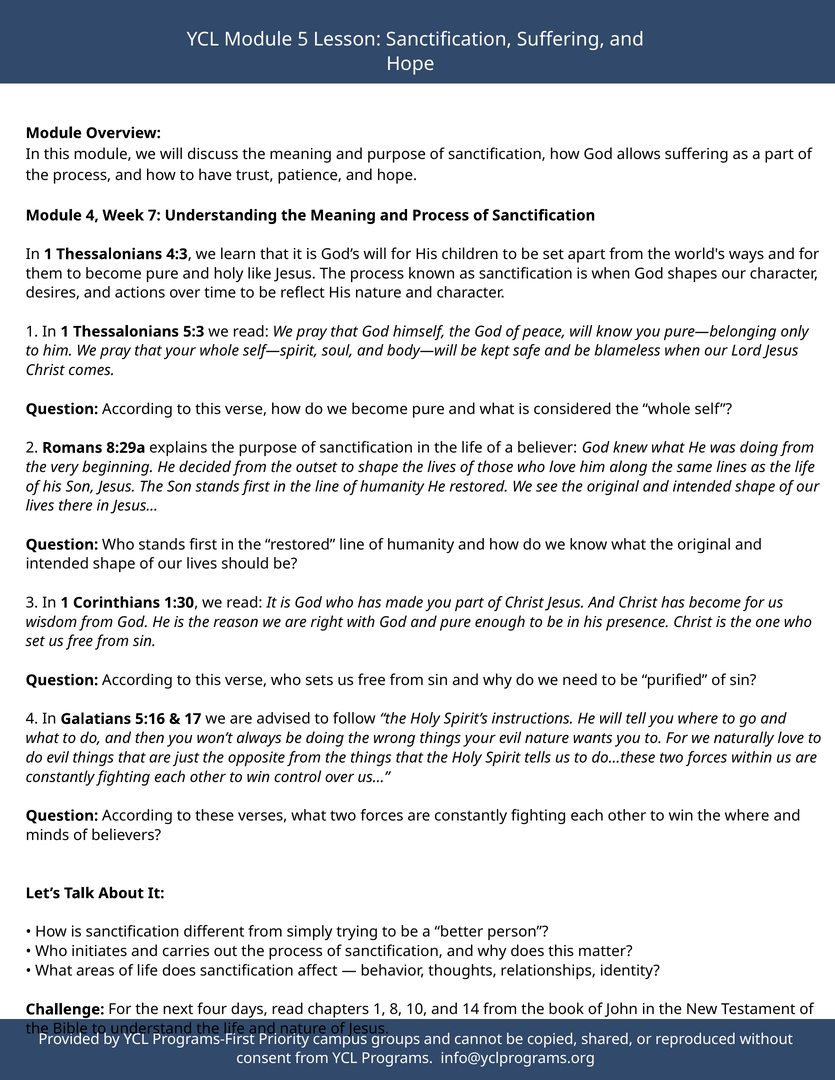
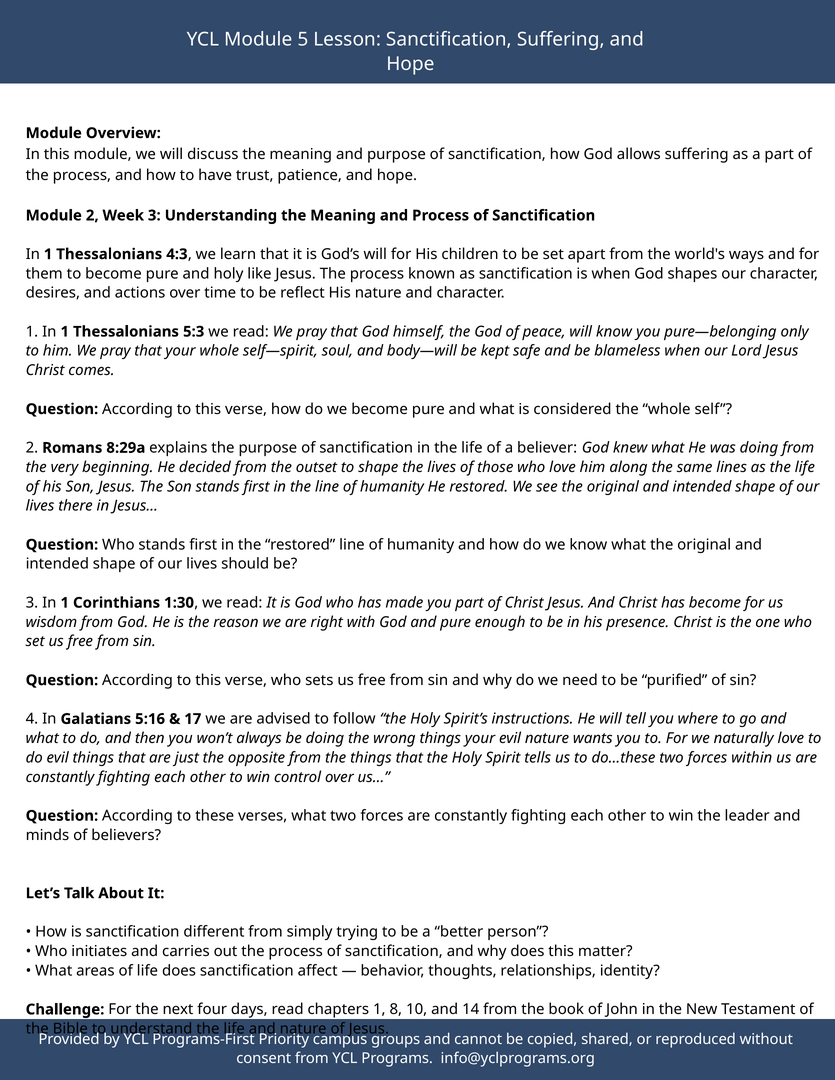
Module 4: 4 -> 2 (92, 216)
Week 7: 7 -> 3 (154, 216)
the where: where -> leader (747, 816)
